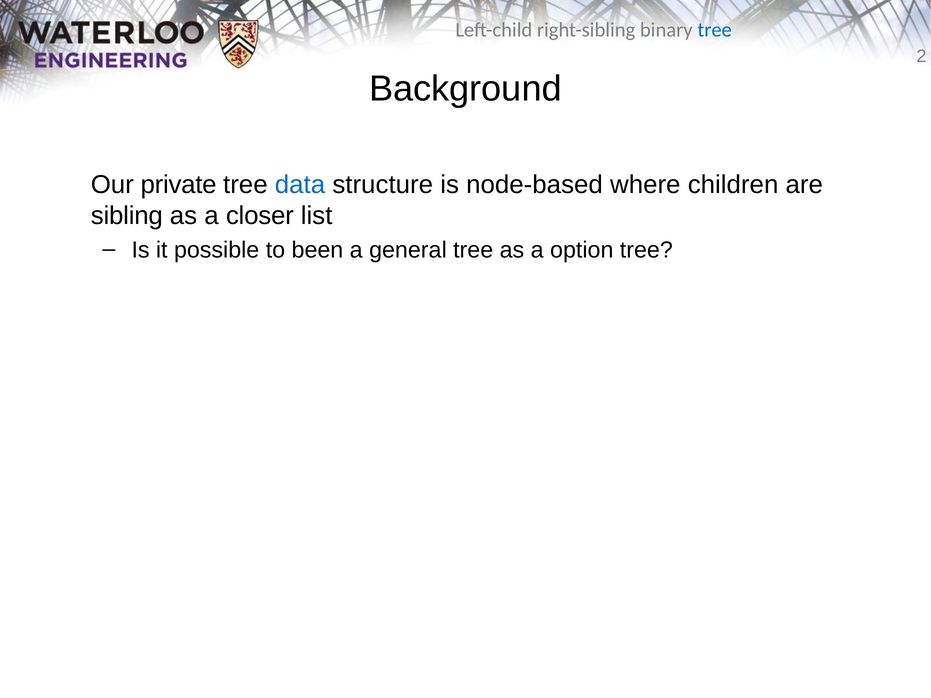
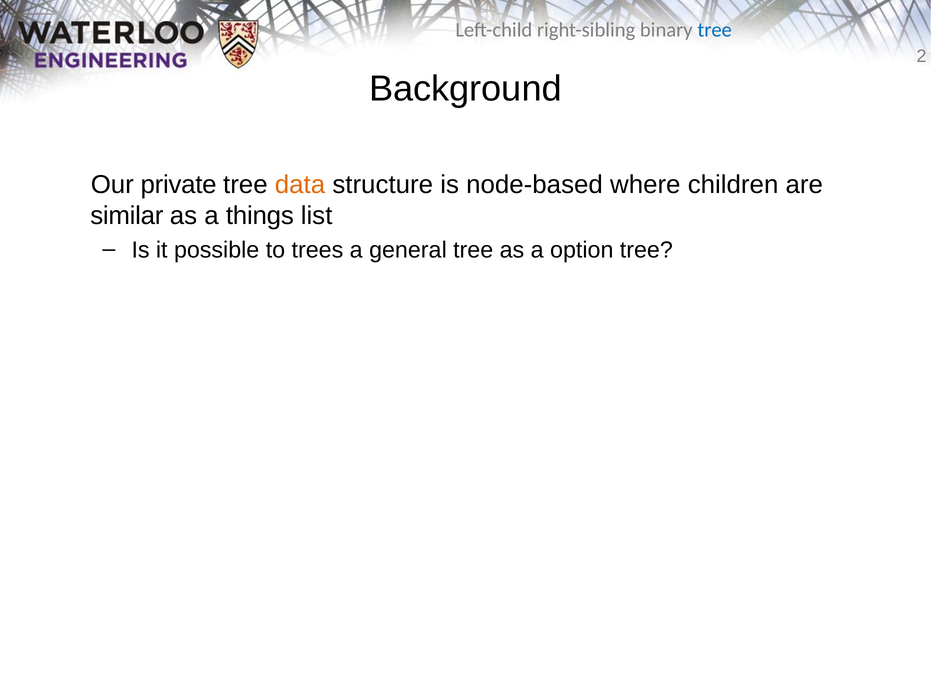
data colour: blue -> orange (300, 185)
sibling: sibling -> similar (127, 216)
closer: closer -> things (260, 216)
been: been -> trees (317, 250)
